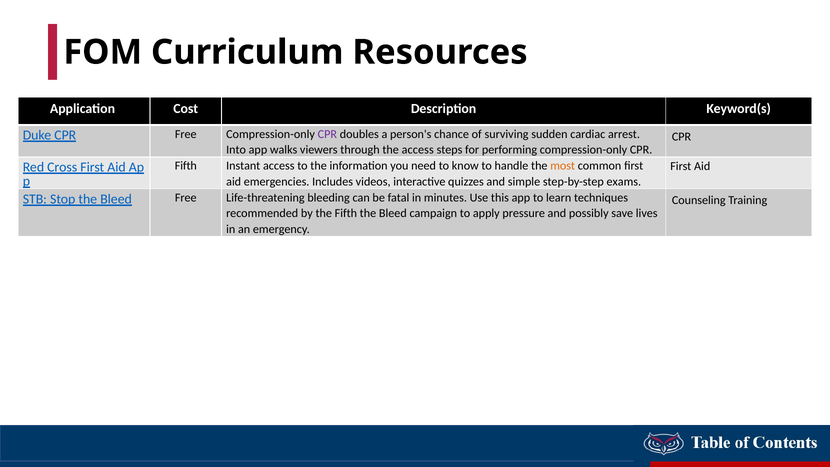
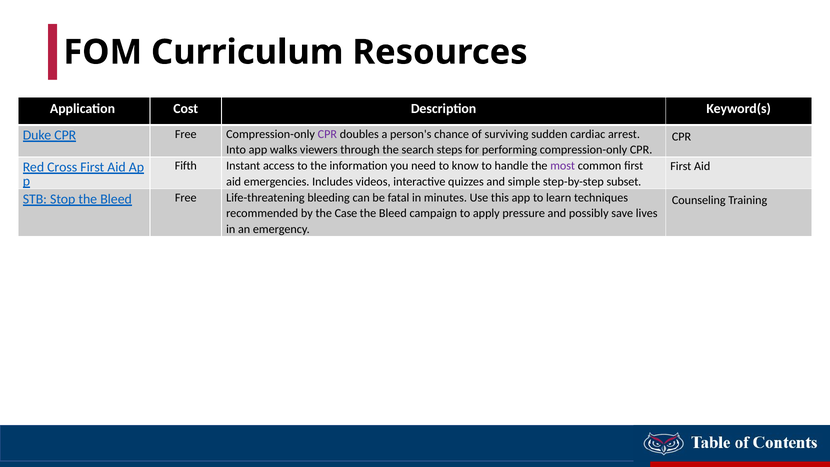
the access: access -> search (418, 150)
most colour: orange -> purple (563, 166)
exams: exams -> subset (624, 182)
the Fifth: Fifth -> Case (346, 213)
